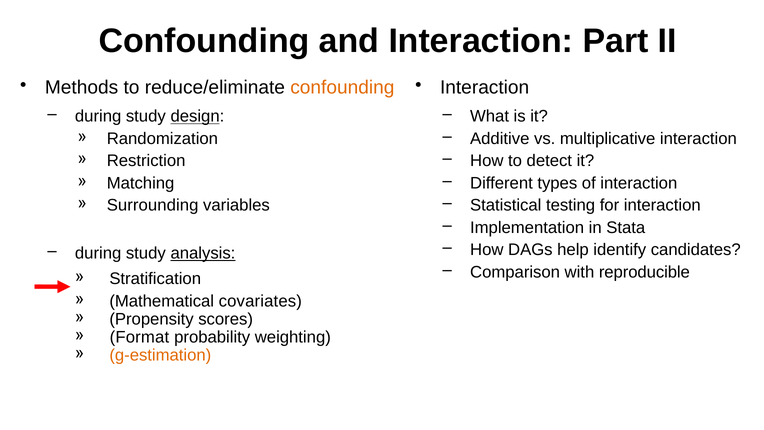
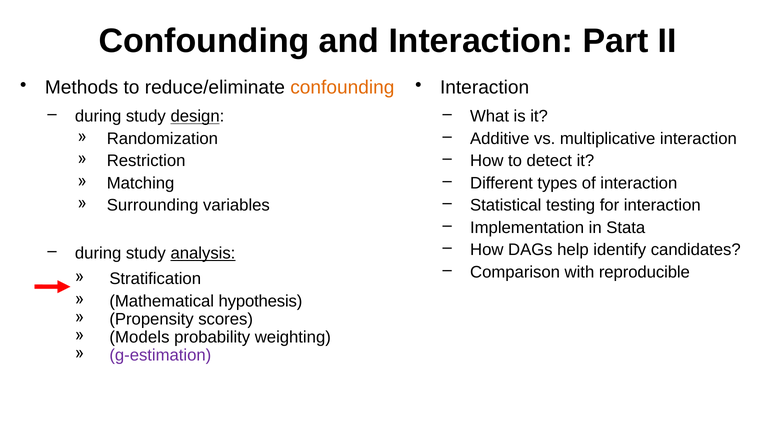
covariates: covariates -> hypothesis (260, 301)
Format: Format -> Models (139, 337)
g-estimation colour: orange -> purple (160, 355)
